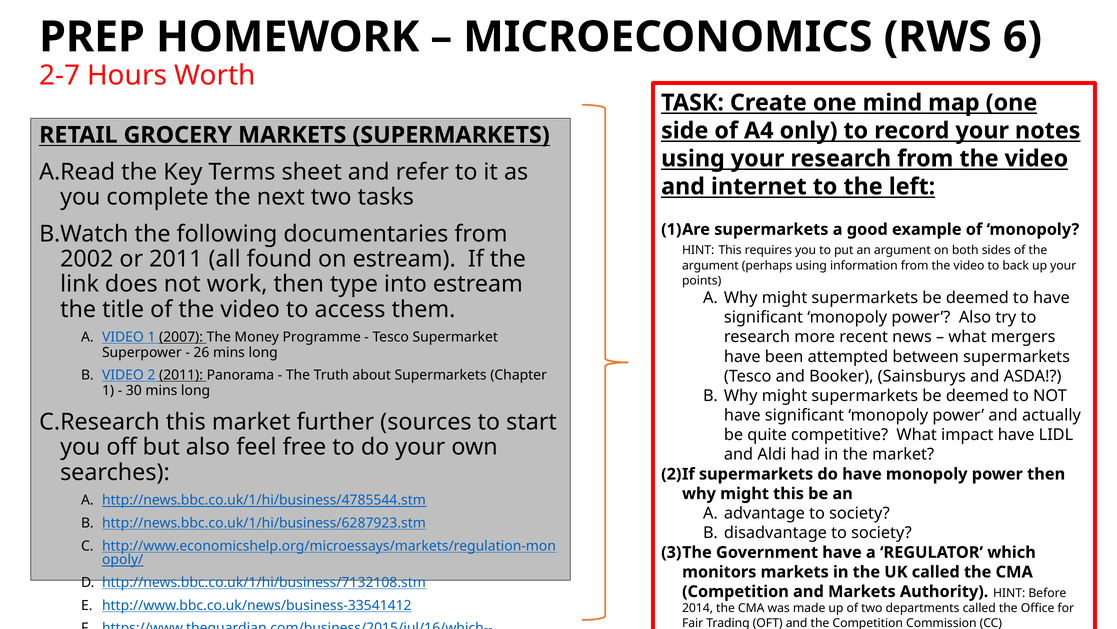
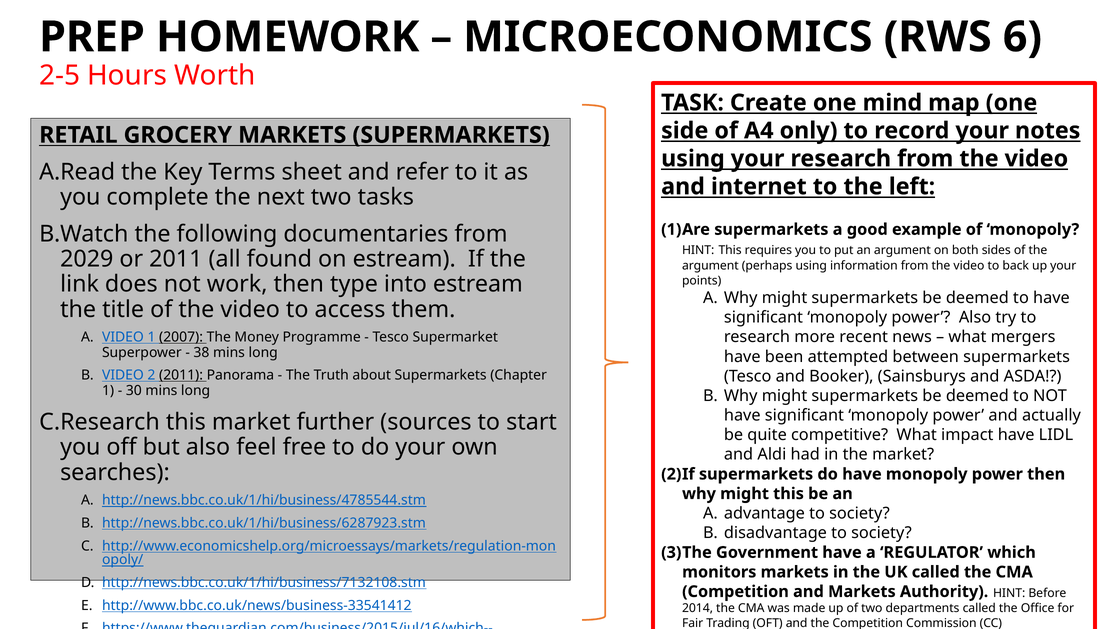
2-7: 2-7 -> 2-5 (60, 75)
2002: 2002 -> 2029 (87, 259)
26: 26 -> 38 (201, 352)
